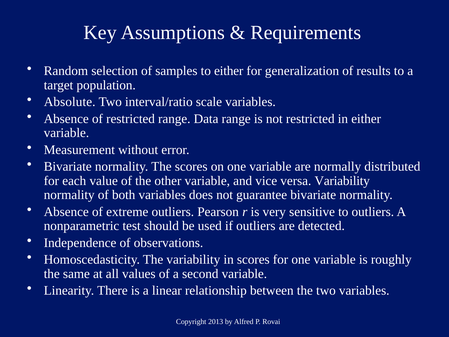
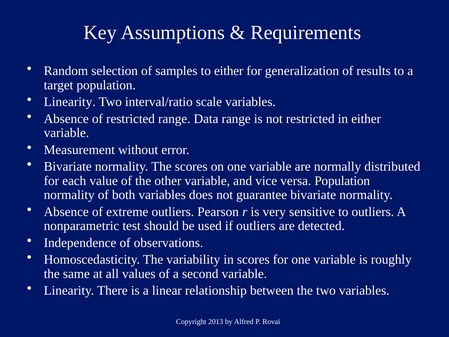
Absolute: Absolute -> Linearity (70, 102)
versa Variability: Variability -> Population (342, 181)
